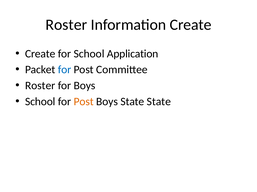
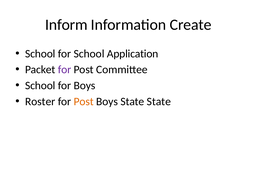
Roster: Roster -> Inform (66, 25)
Create: Create -> School (40, 54)
for colour: blue -> purple (65, 70)
Roster: Roster -> School (40, 86)
School: School -> Roster (40, 102)
